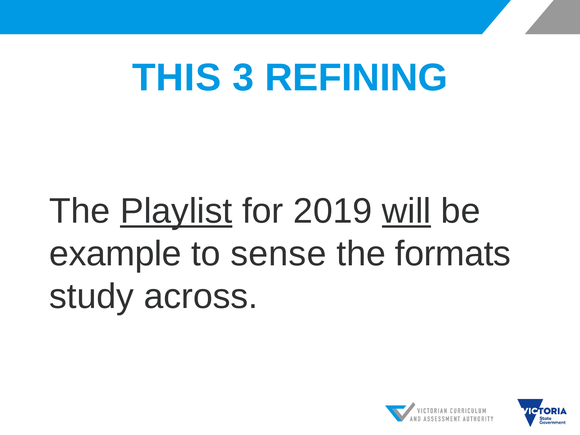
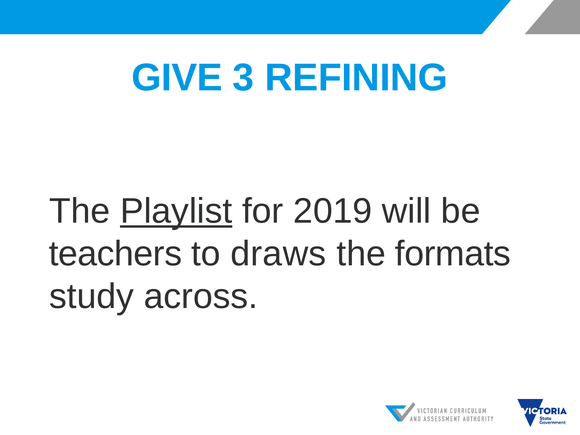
THIS: THIS -> GIVE (177, 78)
will underline: present -> none (407, 211)
example: example -> teachers (115, 254)
sense: sense -> draws (278, 254)
